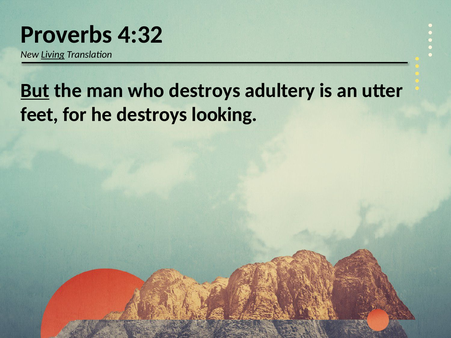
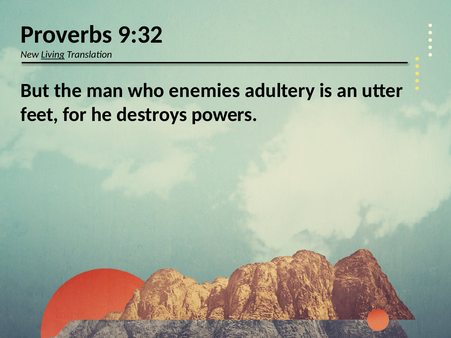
4:32: 4:32 -> 9:32 (140, 35)
But underline: present -> none (35, 91)
who destroys: destroys -> enemies (205, 91)
looking: looking -> powers (224, 115)
